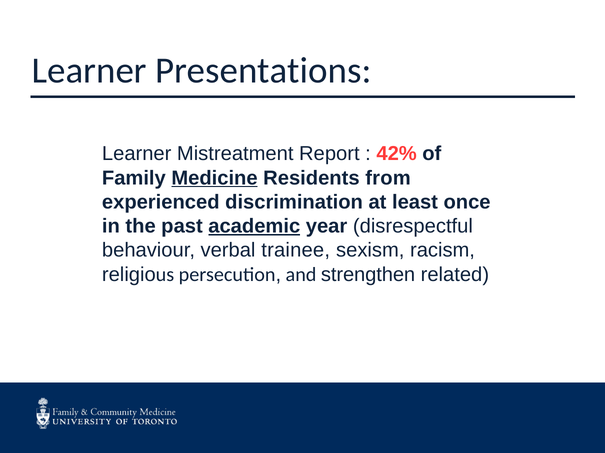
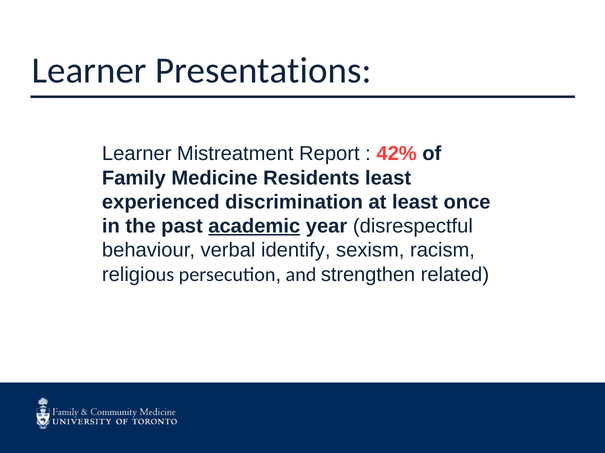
Medicine underline: present -> none (215, 178)
Residents from: from -> least (388, 178)
trainee: trainee -> identify (296, 251)
